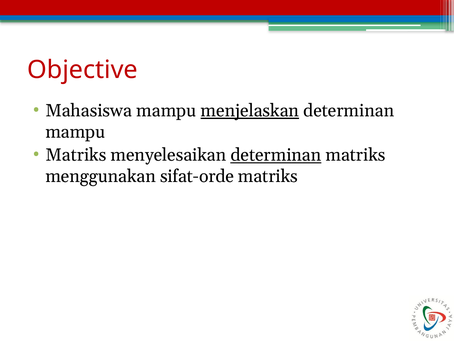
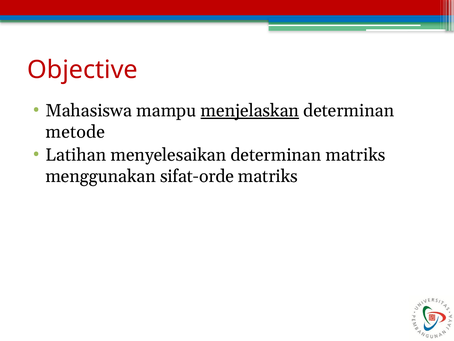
mampu: mampu -> metode (75, 132)
Matriks: Matriks -> Latihan (76, 155)
determinan underline: present -> none (276, 155)
